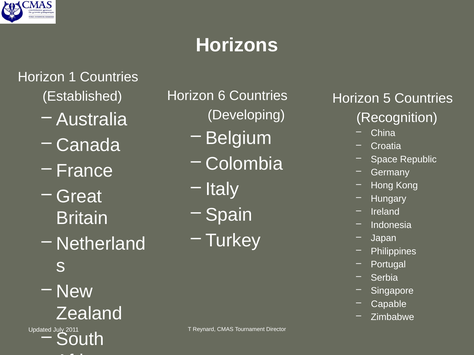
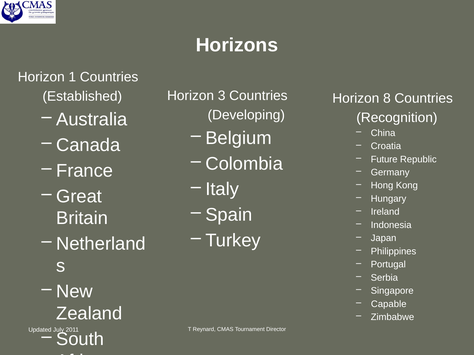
6: 6 -> 3 (222, 96)
5: 5 -> 8 (387, 99)
Space: Space -> Future (384, 159)
